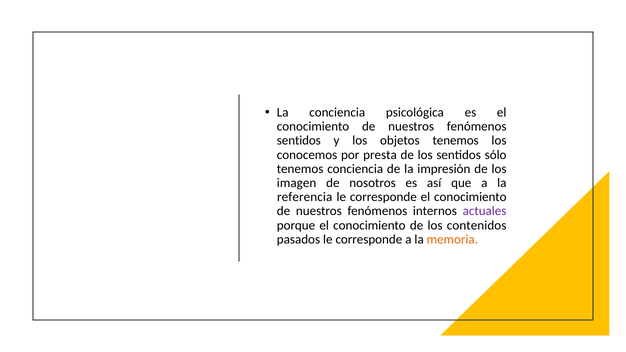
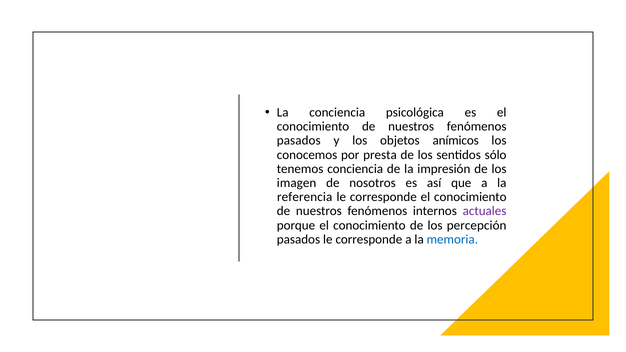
sentidos: sentidos -> pasados (299, 141)
objetos tenemos: tenemos -> anímicos (456, 141)
contenidos: contenidos -> percepción (477, 225)
memoria colour: orange -> blue (452, 239)
